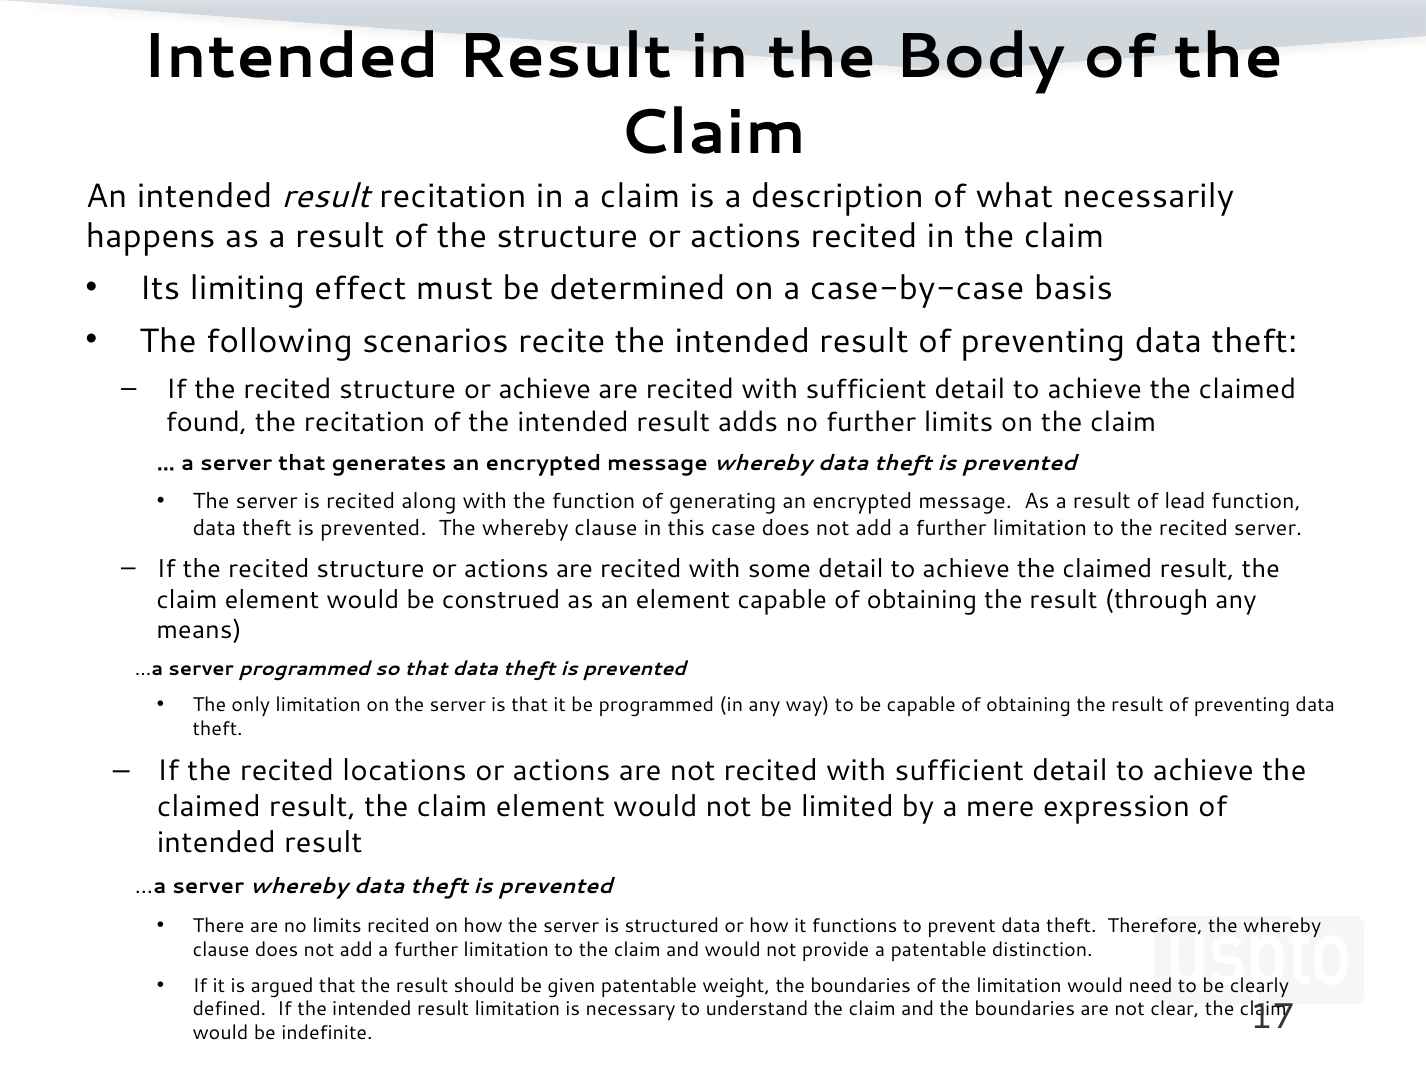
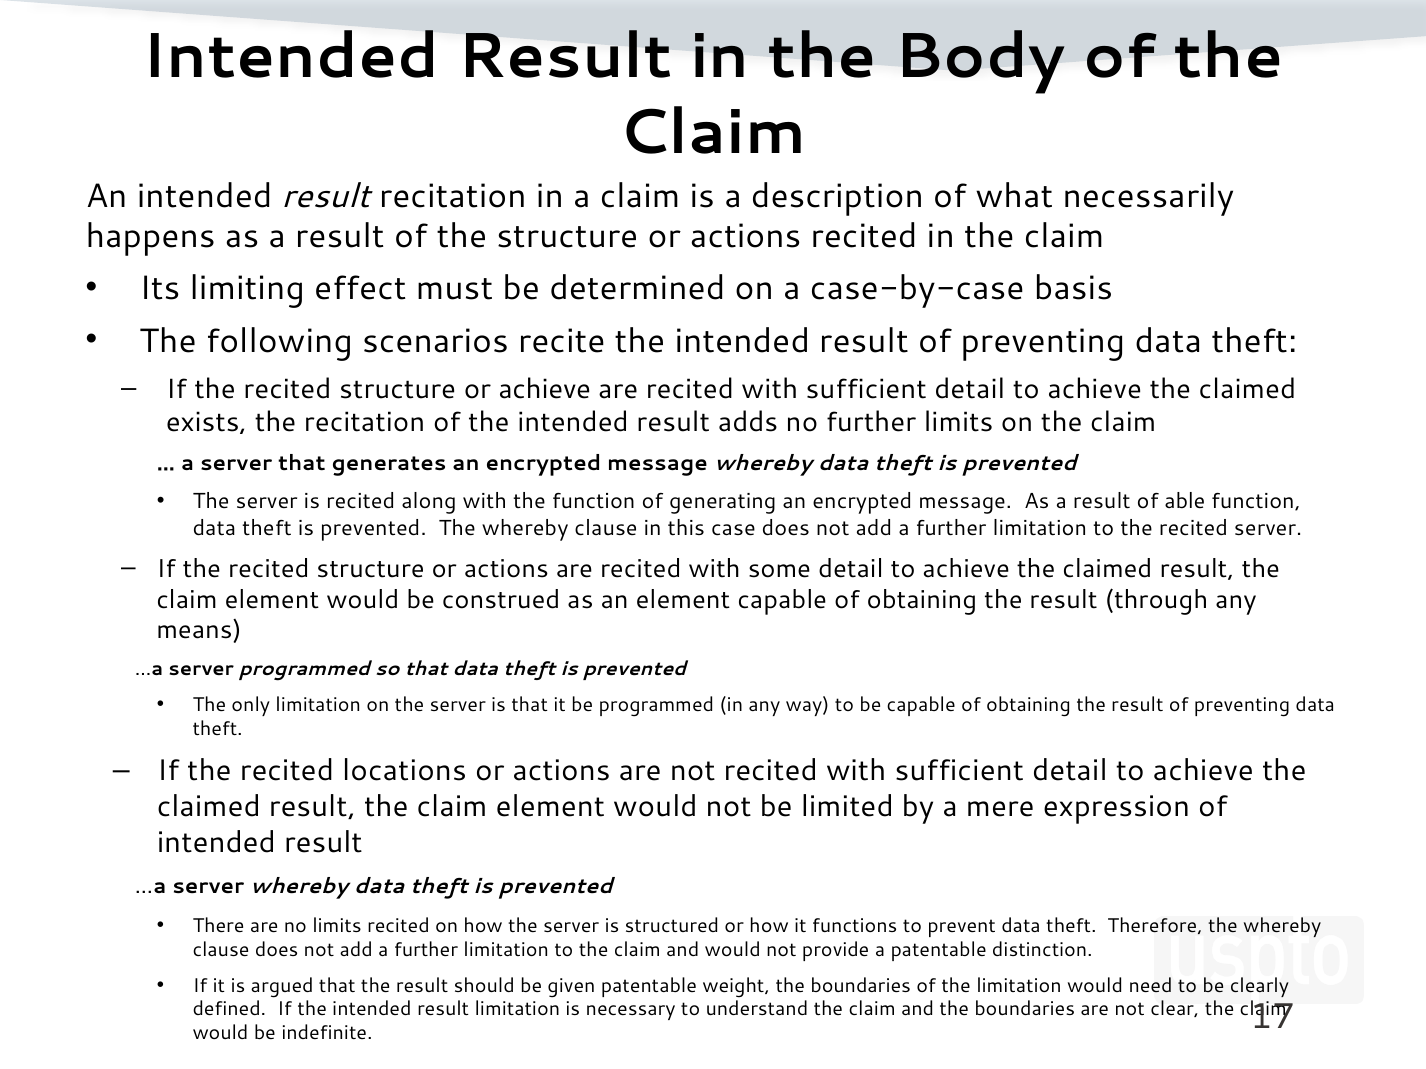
found: found -> exists (206, 423)
lead: lead -> able (1185, 502)
